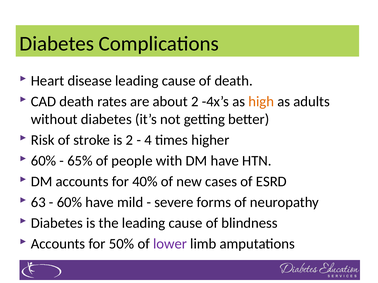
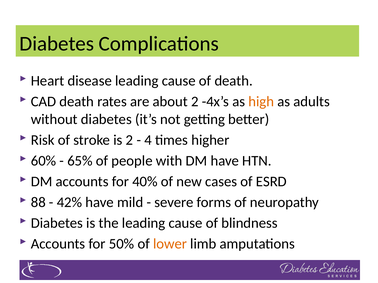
63: 63 -> 88 (38, 203)
60%: 60% -> 42% (69, 203)
lower colour: purple -> orange (170, 244)
